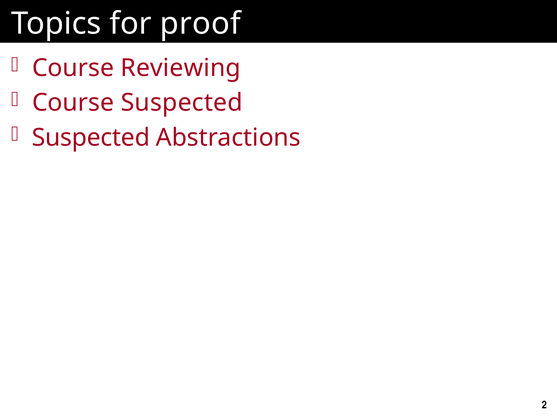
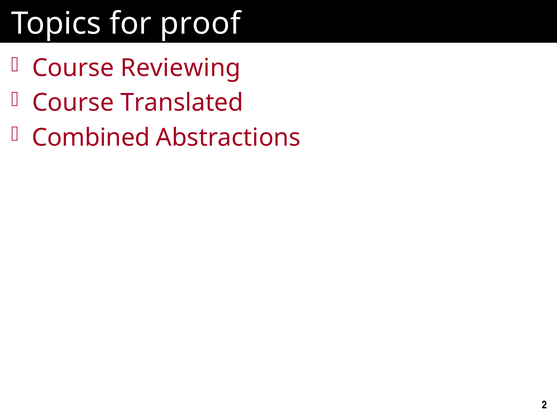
Course Suspected: Suspected -> Translated (182, 103)
Suspected: Suspected -> Combined (91, 137)
